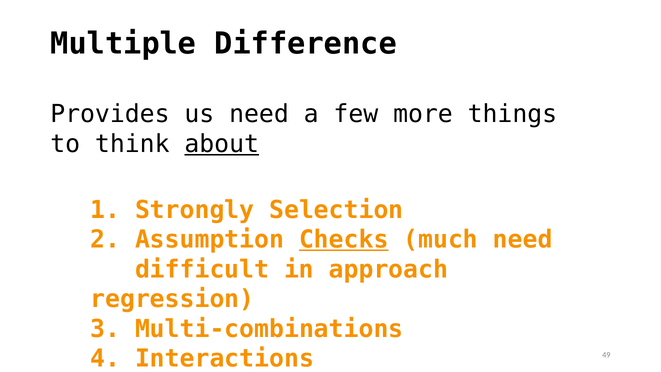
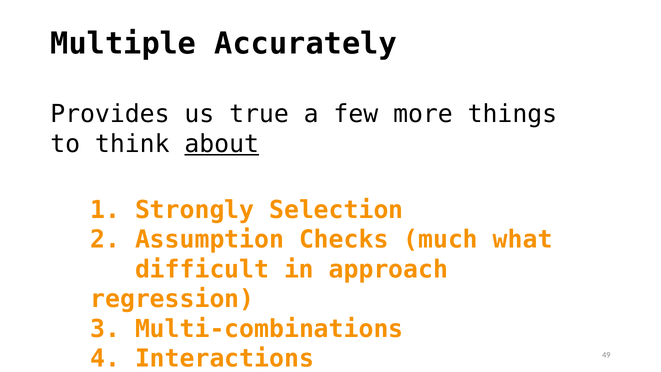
Difference: Difference -> Accurately (306, 44)
us need: need -> true (259, 114)
Checks underline: present -> none (344, 240)
much need: need -> what (523, 240)
